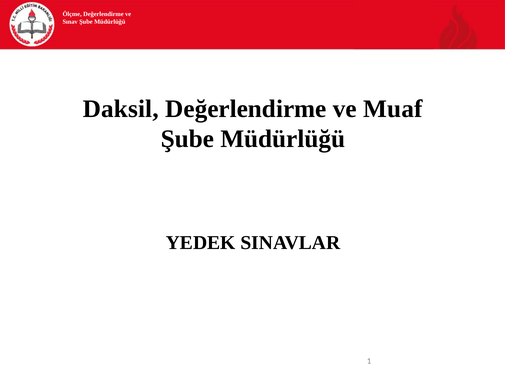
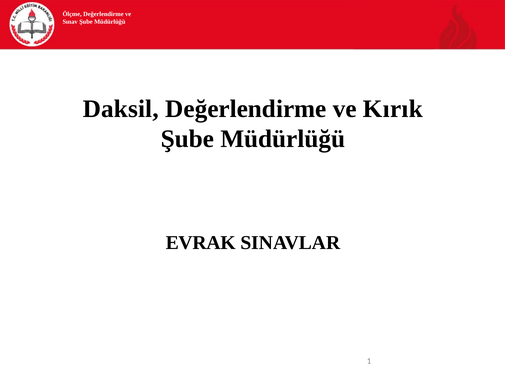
Muaf: Muaf -> Kırık (393, 109)
YEDEK: YEDEK -> EVRAK (201, 243)
